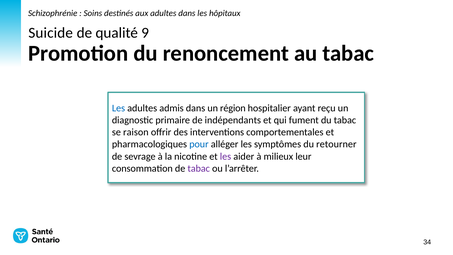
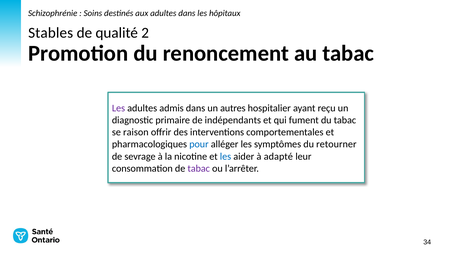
Suicide: Suicide -> Stables (51, 33)
9: 9 -> 2 (145, 33)
Les colour: blue -> purple (119, 108)
région: région -> autres (233, 108)
les colour: purple -> blue (226, 156)
milieux: milieux -> adapté (278, 156)
